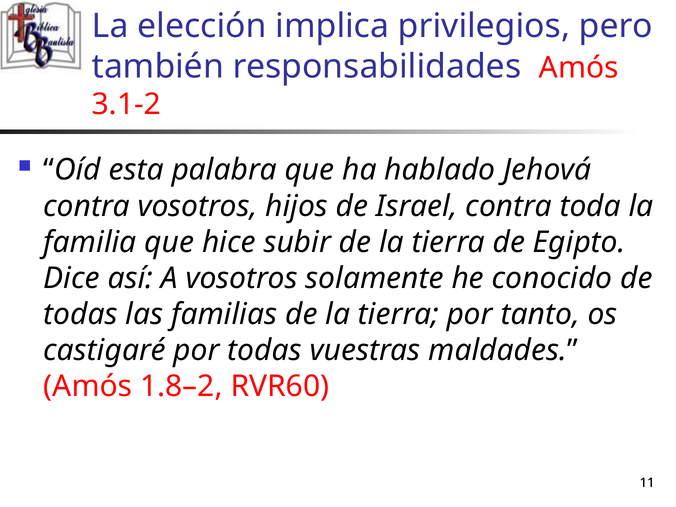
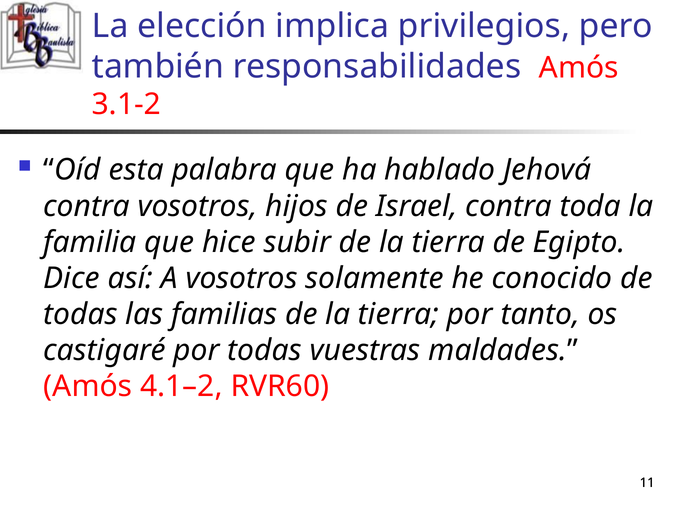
1.8–2: 1.8–2 -> 4.1–2 (181, 387)
